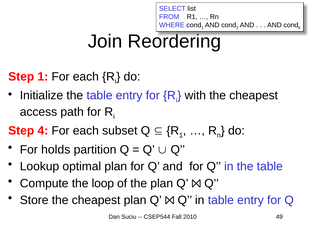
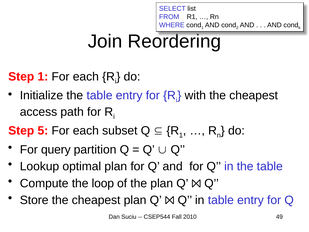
4: 4 -> 5 (43, 131)
holds: holds -> query (56, 149)
